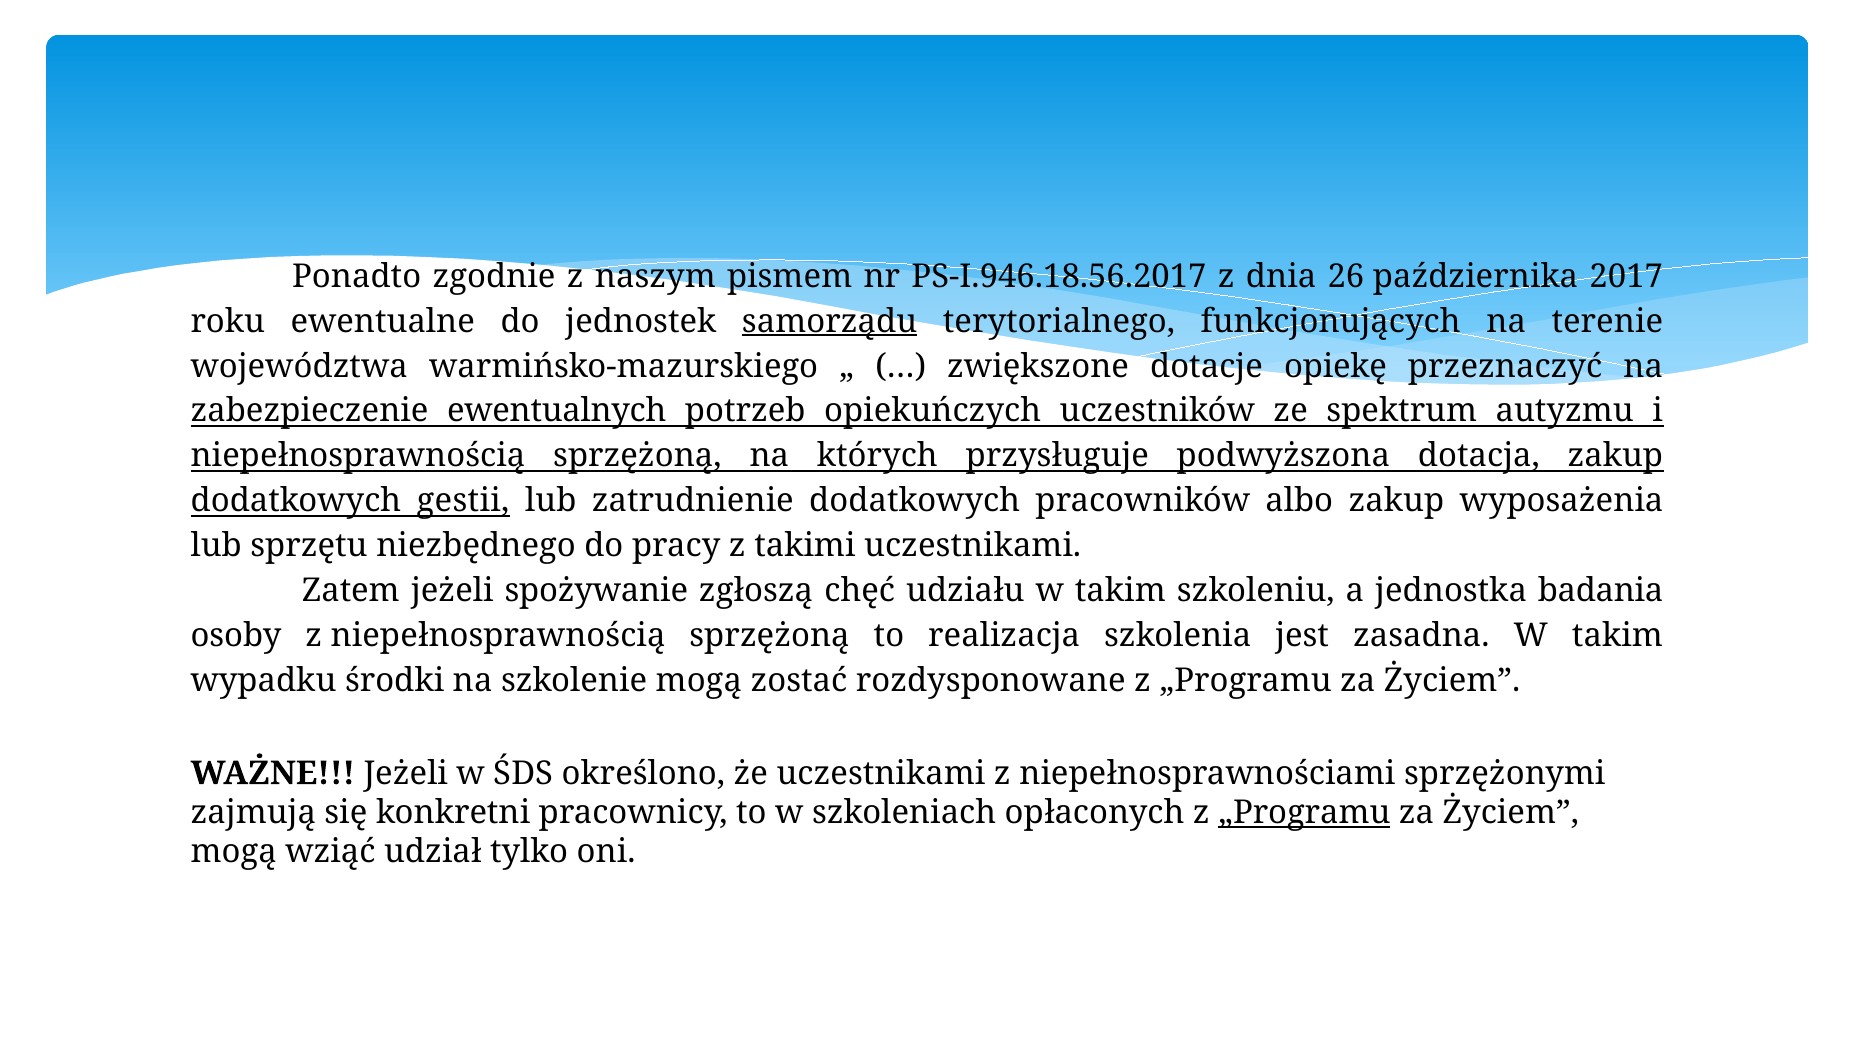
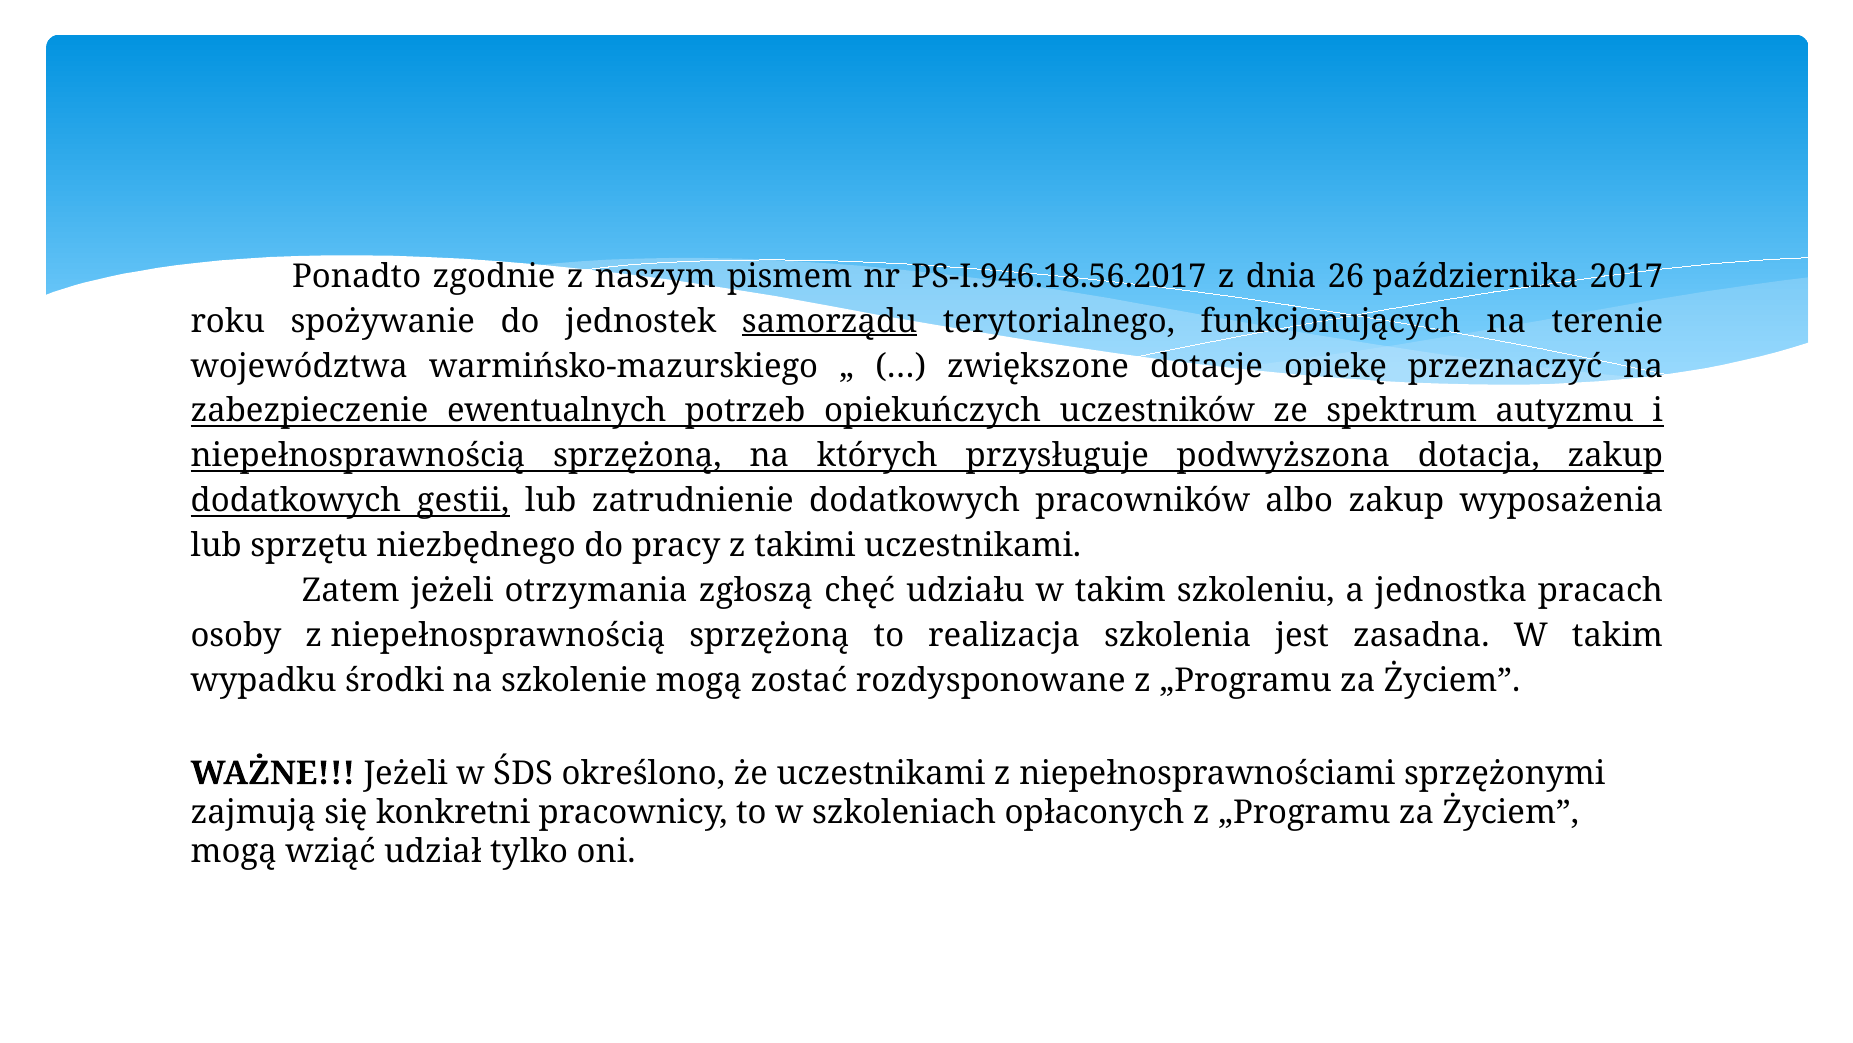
ewentualne: ewentualne -> spożywanie (383, 321)
spożywanie: spożywanie -> otrzymania (596, 590)
badania: badania -> pracach (1600, 590)
„Programu underline: present -> none (1304, 812)
